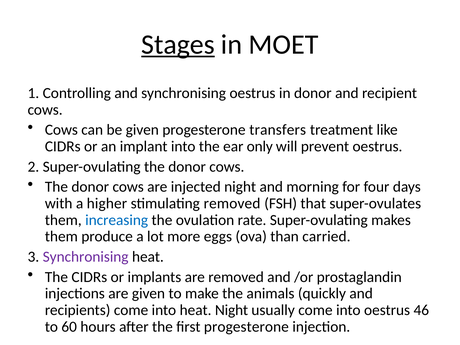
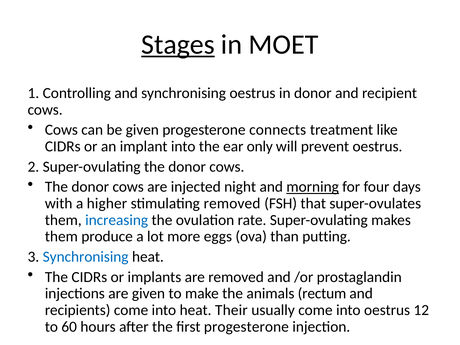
transfers: transfers -> connects (278, 130)
morning underline: none -> present (313, 187)
carried: carried -> putting (327, 237)
Synchronising colour: purple -> blue (86, 257)
quickly: quickly -> rectum (322, 294)
heat Night: Night -> Their (231, 310)
46: 46 -> 12 (421, 310)
